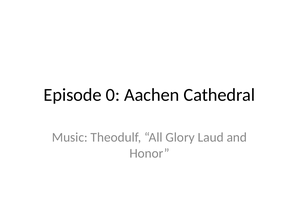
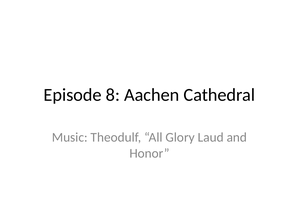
0: 0 -> 8 (113, 95)
